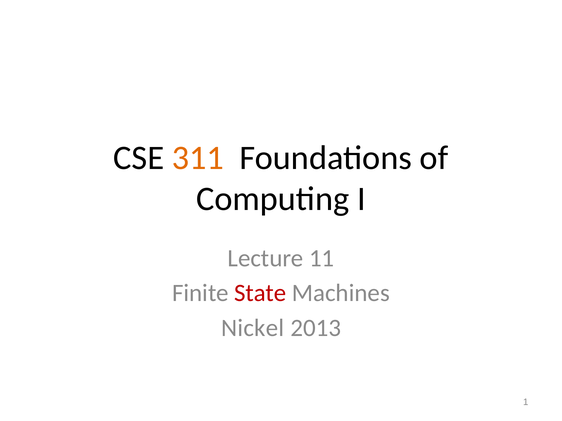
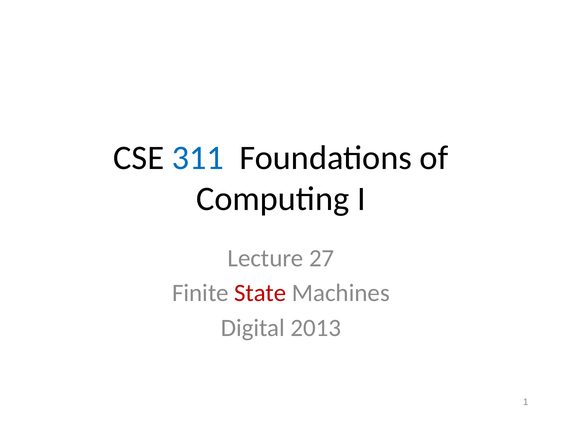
311 colour: orange -> blue (198, 158)
11: 11 -> 27 (322, 258)
Nickel: Nickel -> Digital (253, 328)
